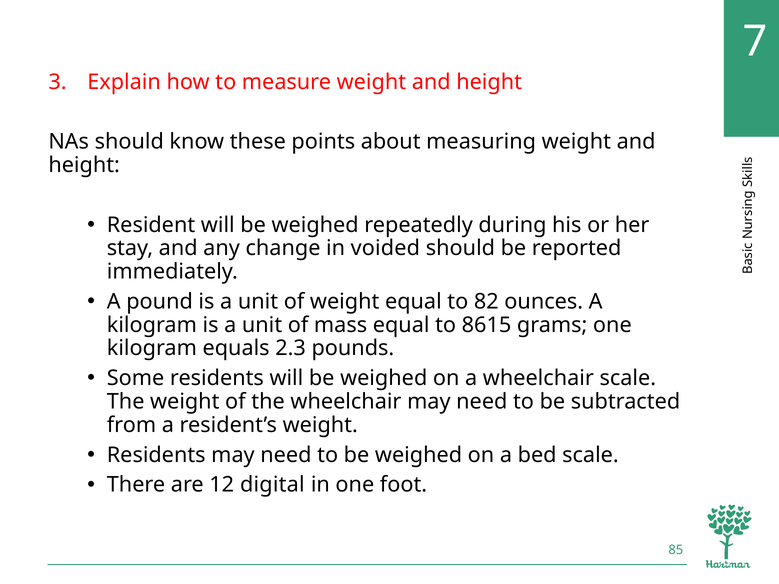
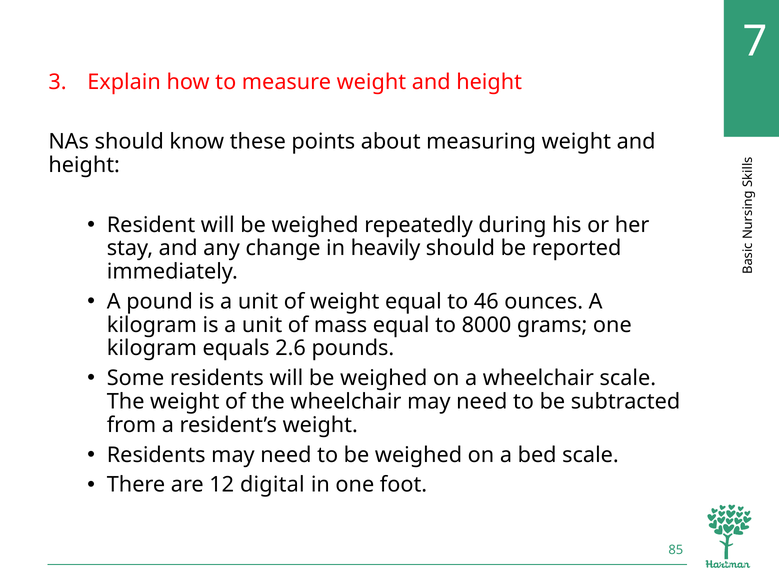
voided: voided -> heavily (386, 248)
82: 82 -> 46 (486, 302)
8615: 8615 -> 8000 (486, 325)
2.3: 2.3 -> 2.6 (291, 348)
